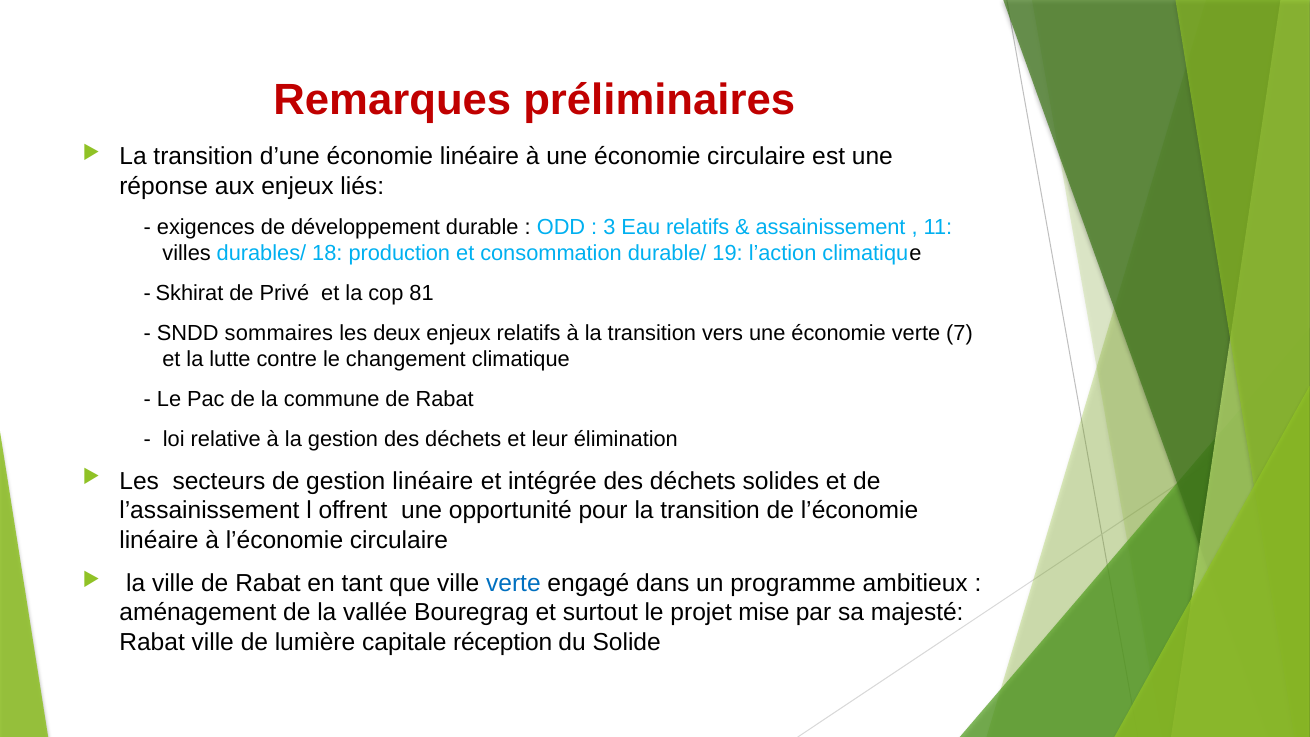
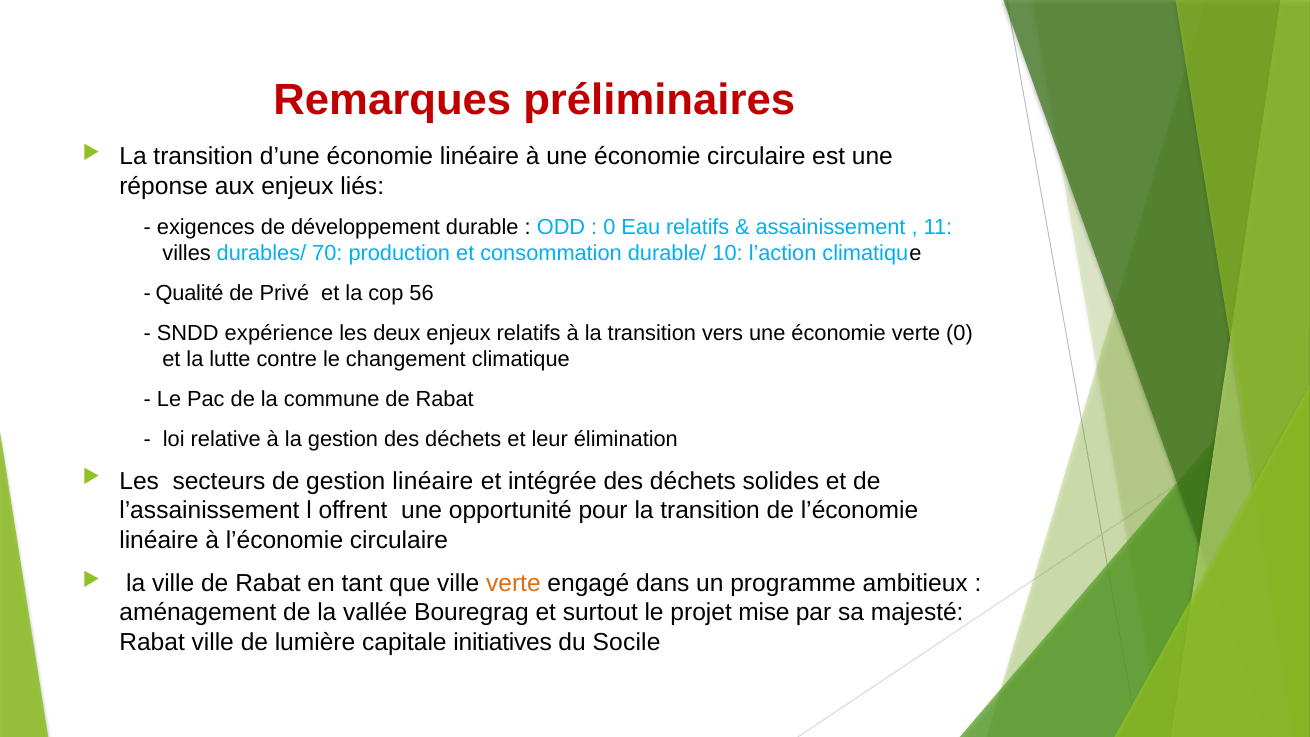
3: 3 -> 0 (609, 228)
18: 18 -> 70 (327, 254)
19: 19 -> 10 (728, 254)
Skhirat: Skhirat -> Qualité (190, 294)
81: 81 -> 56 (422, 294)
sommaires: sommaires -> expérience (279, 333)
verte 7: 7 -> 0 (960, 333)
verte colour: blue -> orange (513, 583)
réception: réception -> initiatives (503, 642)
Solide: Solide -> Socile (627, 642)
